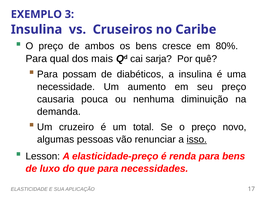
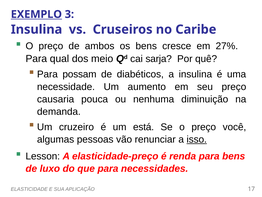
EXEMPLO underline: none -> present (36, 14)
80%: 80% -> 27% (227, 46)
mais: mais -> meio (102, 59)
total: total -> está (144, 127)
novo: novo -> você (234, 127)
